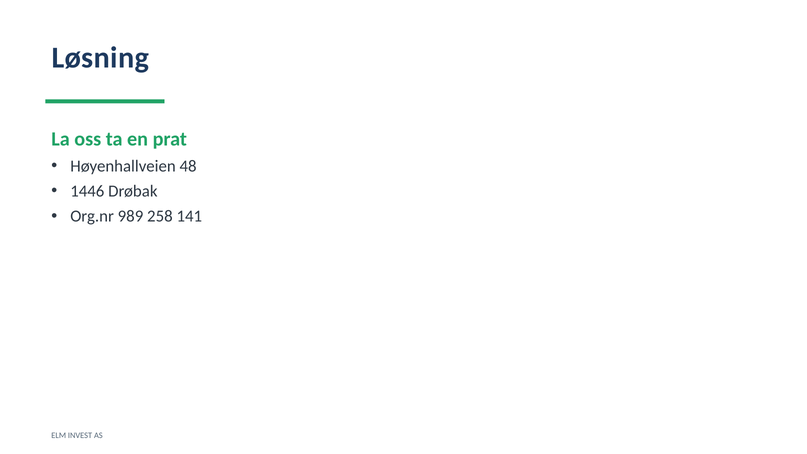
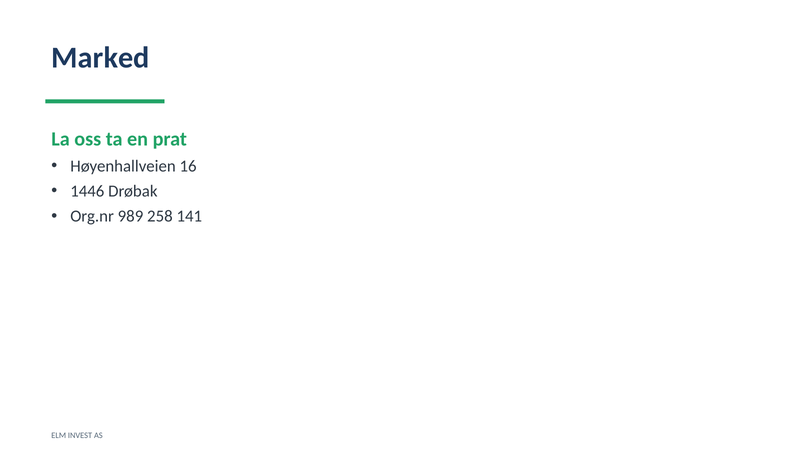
Løsning: Løsning -> Marked (100, 58)
48: 48 -> 16 (188, 166)
